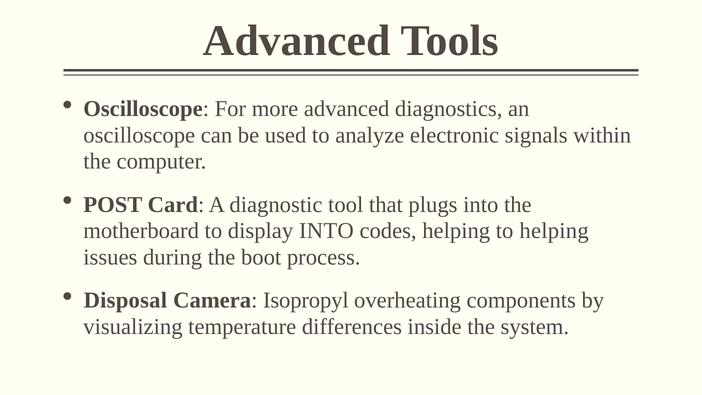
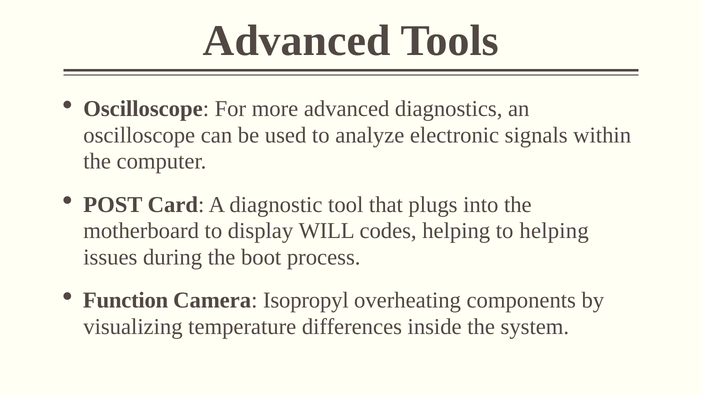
display INTO: INTO -> WILL (327, 231)
Disposal: Disposal -> Function (126, 300)
